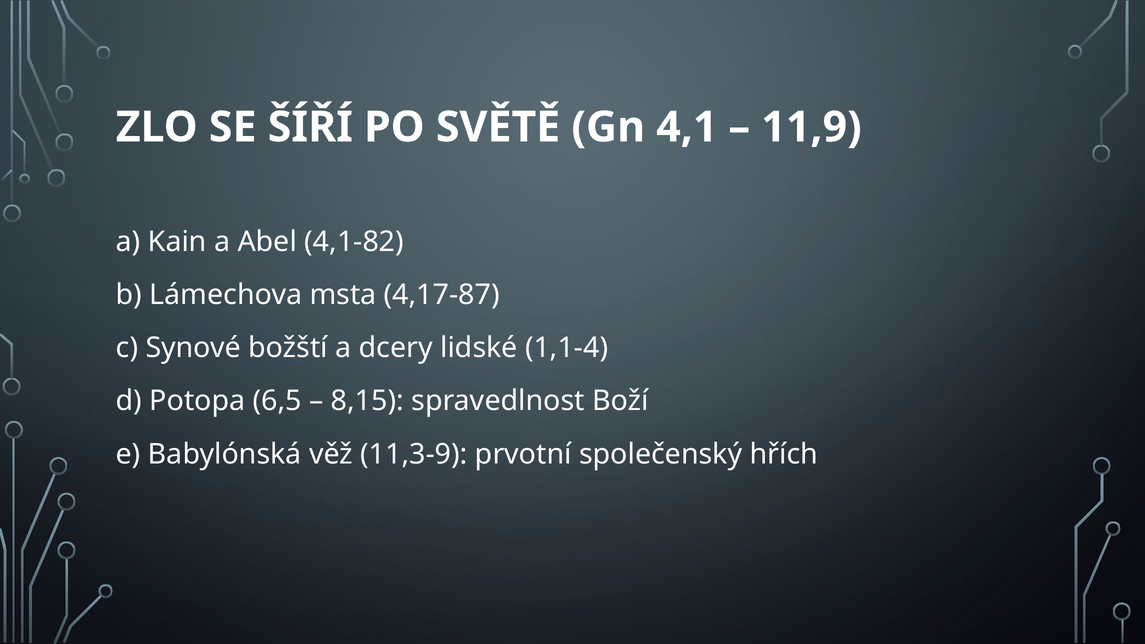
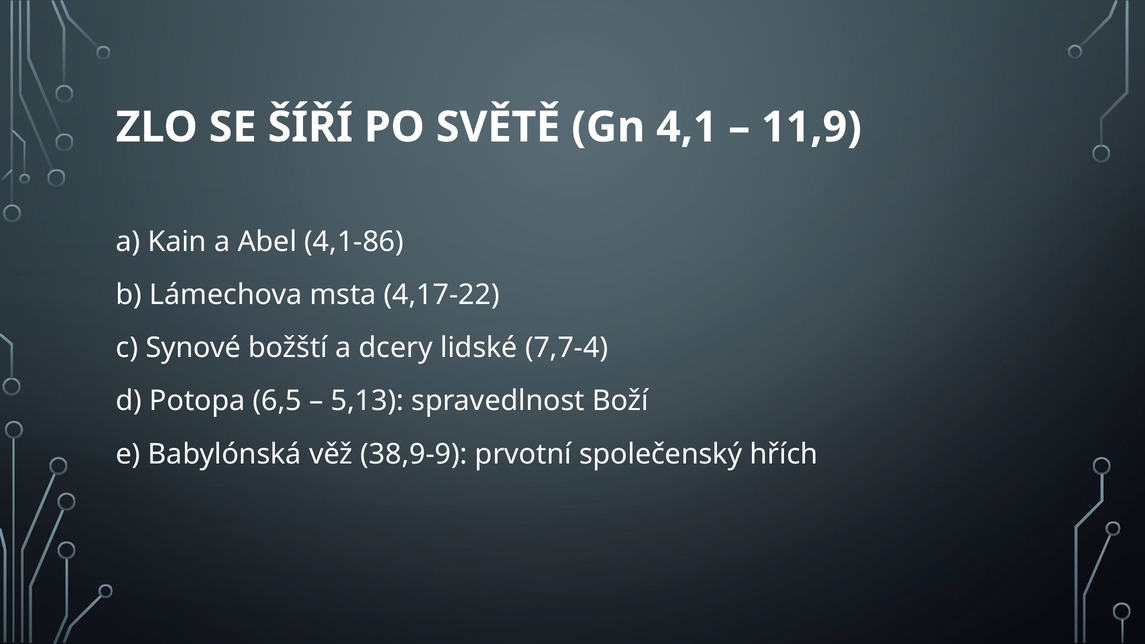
4,1-82: 4,1-82 -> 4,1-86 (354, 242)
4,17-87: 4,17-87 -> 4,17-22 (442, 295)
1,1-4: 1,1-4 -> 7,7-4 (567, 348)
8,15: 8,15 -> 5,13 (367, 401)
11,3-9: 11,3-9 -> 38,9-9 (414, 454)
